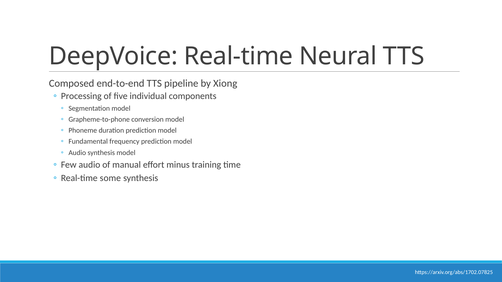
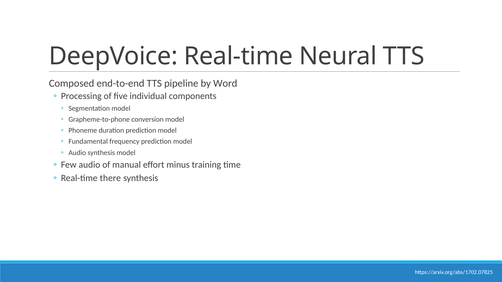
Xiong: Xiong -> Word (225, 83)
some: some -> there (110, 178)
